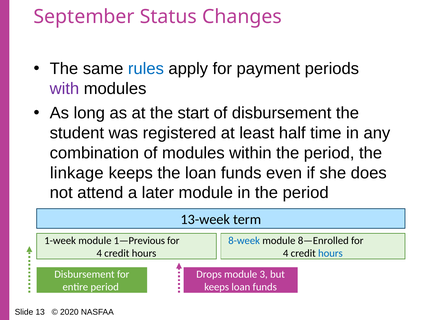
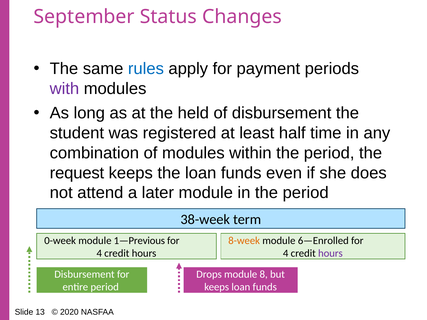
start: start -> held (193, 113)
linkage: linkage -> request (77, 173)
13-week: 13-week -> 38-week (205, 220)
1-week: 1-week -> 0-week (60, 241)
8-week colour: blue -> orange (244, 241)
8—Enrolled: 8—Enrolled -> 6—Enrolled (323, 241)
hours colour: blue -> purple (330, 253)
3: 3 -> 8 (264, 275)
